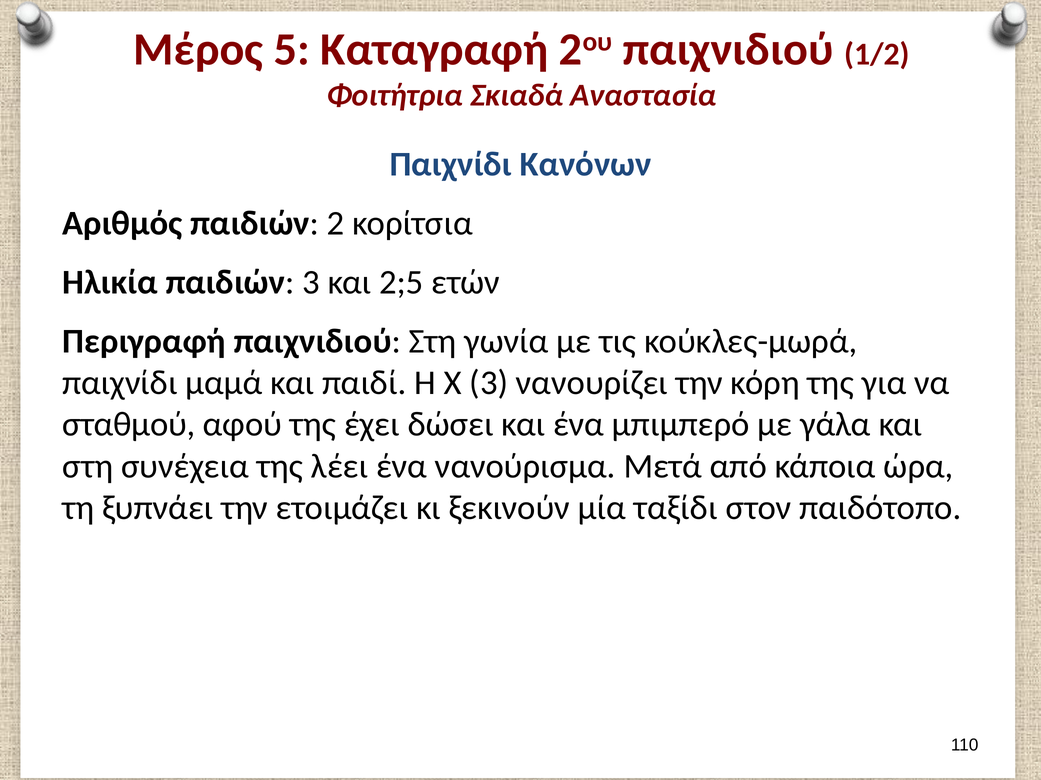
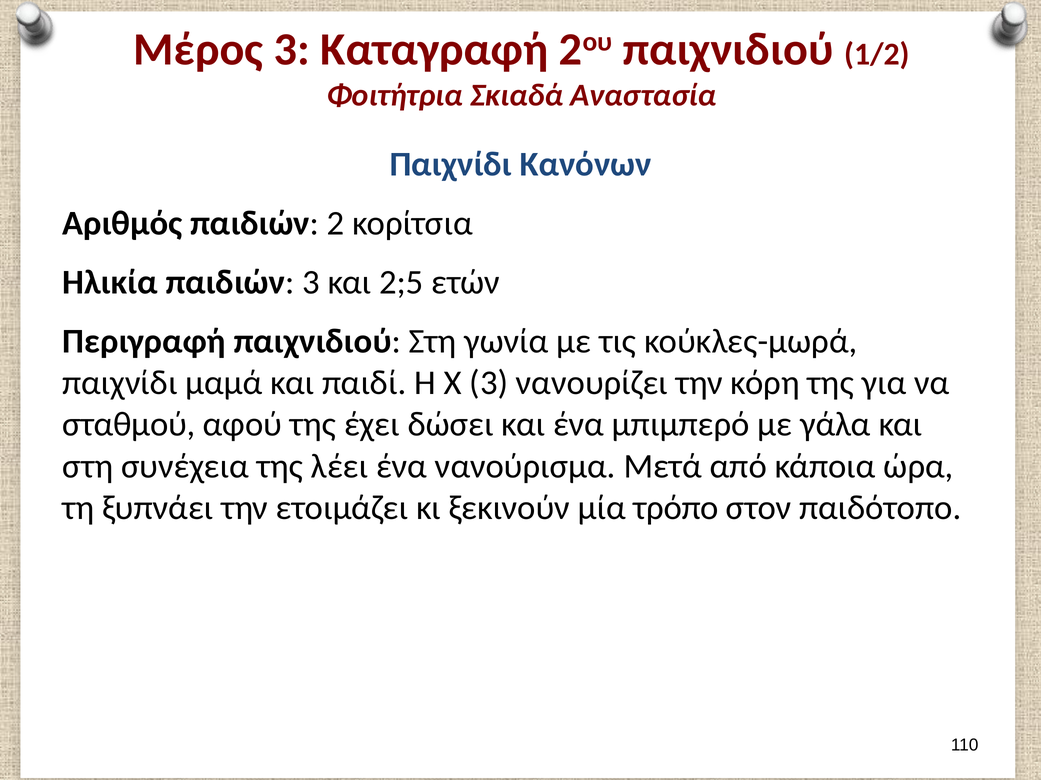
Μέρος 5: 5 -> 3 (292, 49)
ταξίδι: ταξίδι -> τρόπο (676, 508)
